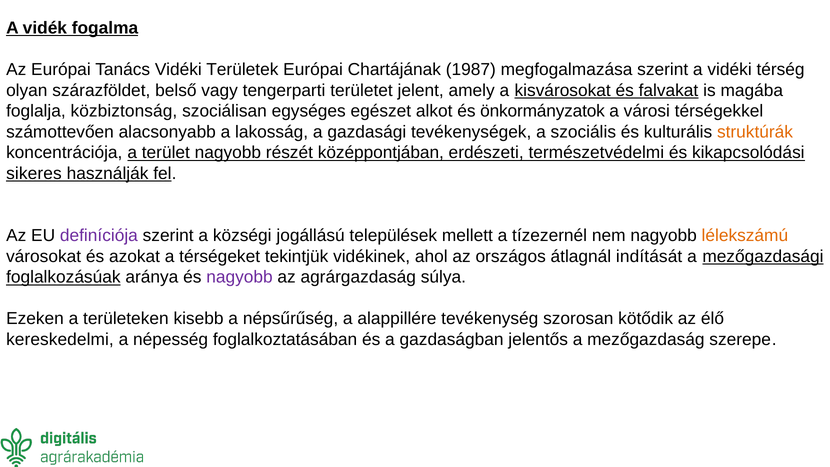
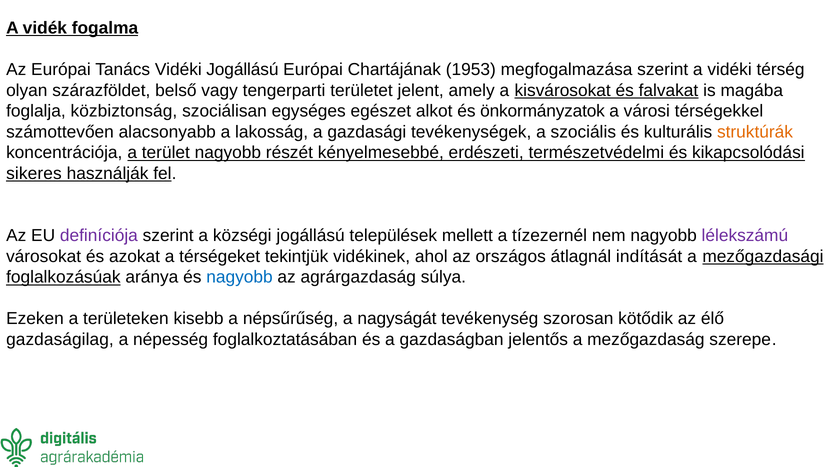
Vidéki Területek: Területek -> Jogállású (242, 70)
1987: 1987 -> 1953 (471, 70)
középpontjában: középpontjában -> kényelmesebbé (381, 153)
lélekszámú colour: orange -> purple (745, 236)
nagyobb colour: purple -> blue (239, 277)
alappillére: alappillére -> nagyságát (397, 319)
kereskedelmi: kereskedelmi -> gazdaságilag (60, 339)
